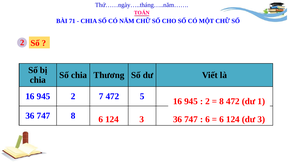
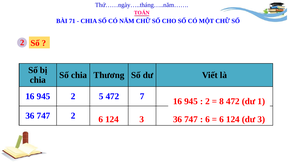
7: 7 -> 5 (101, 97)
5: 5 -> 7 (142, 97)
747 8: 8 -> 2 (73, 116)
